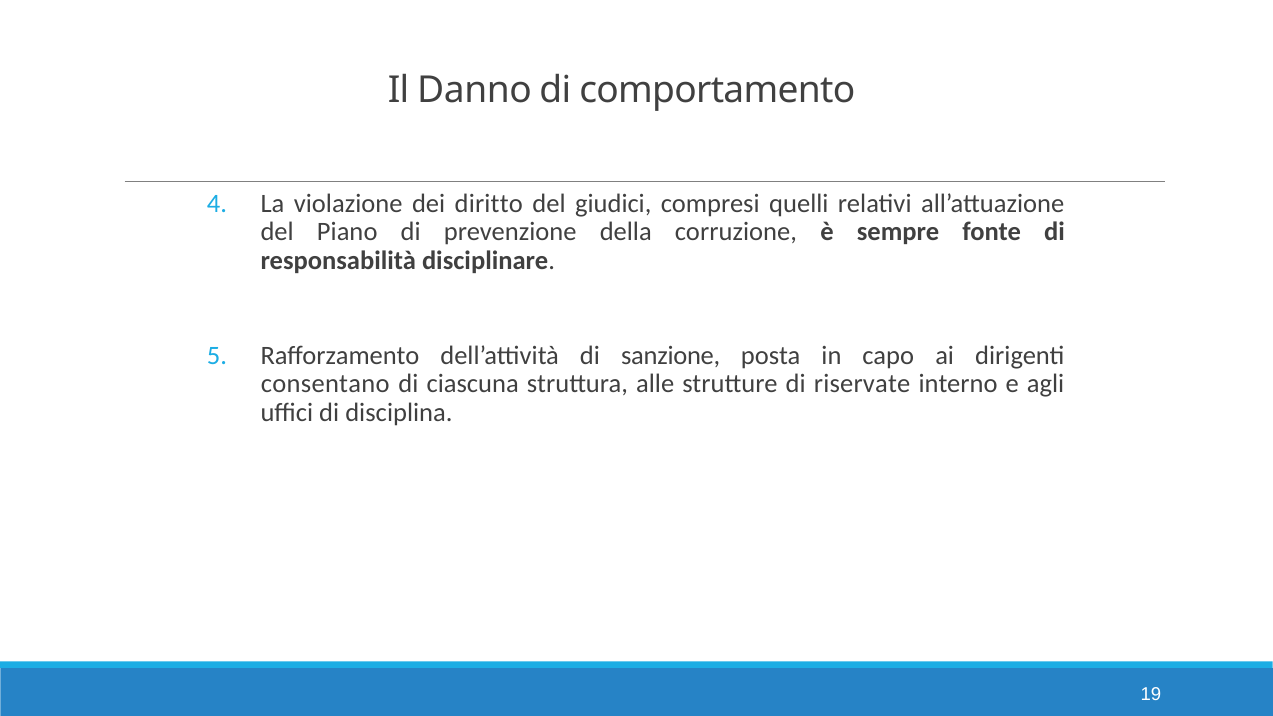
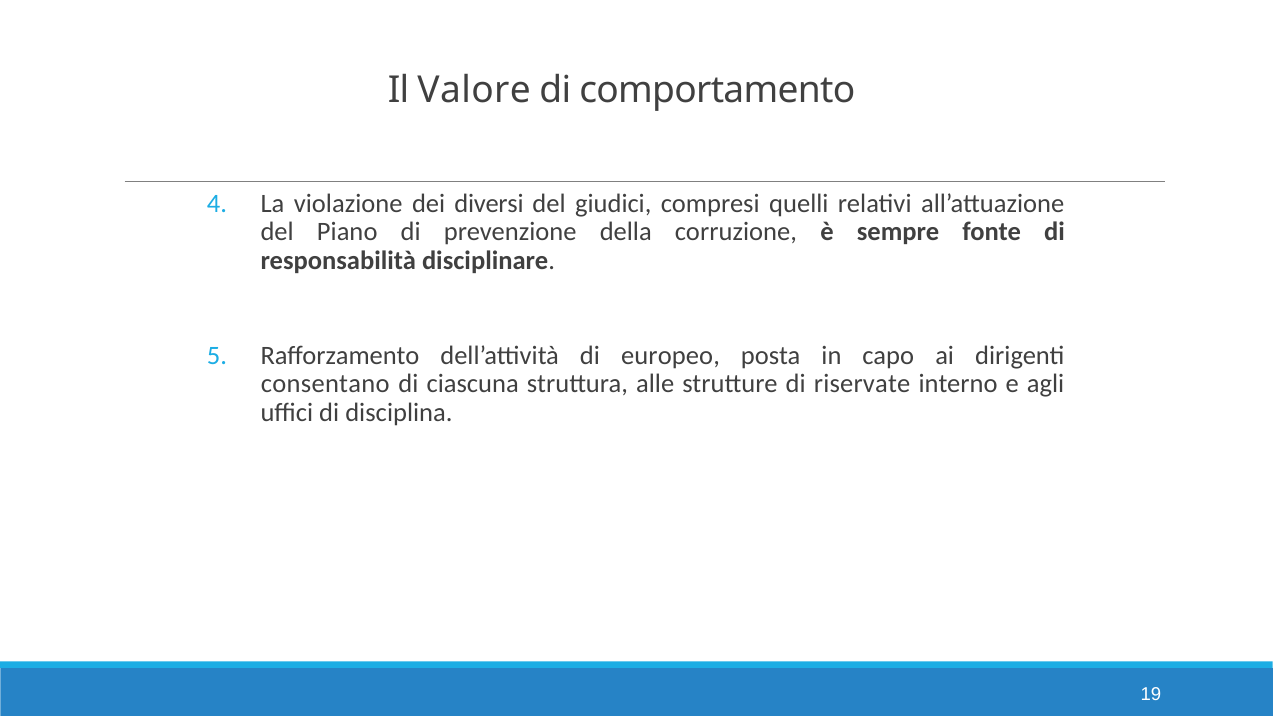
Danno: Danno -> Valore (474, 90)
diritto: diritto -> diversi (489, 204)
sanzione: sanzione -> europeo (671, 355)
